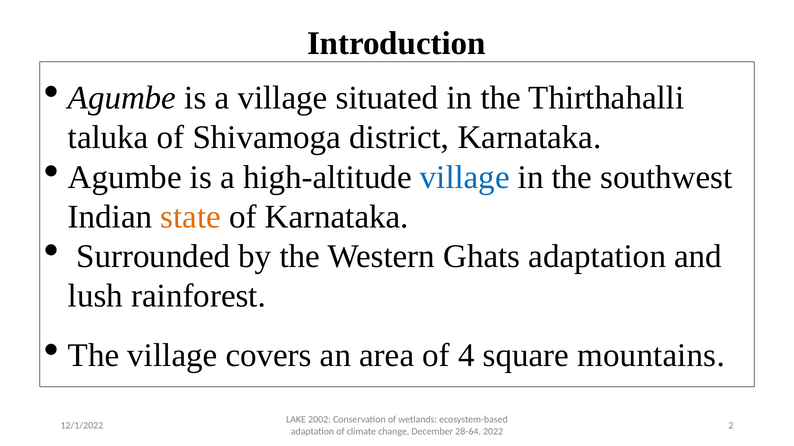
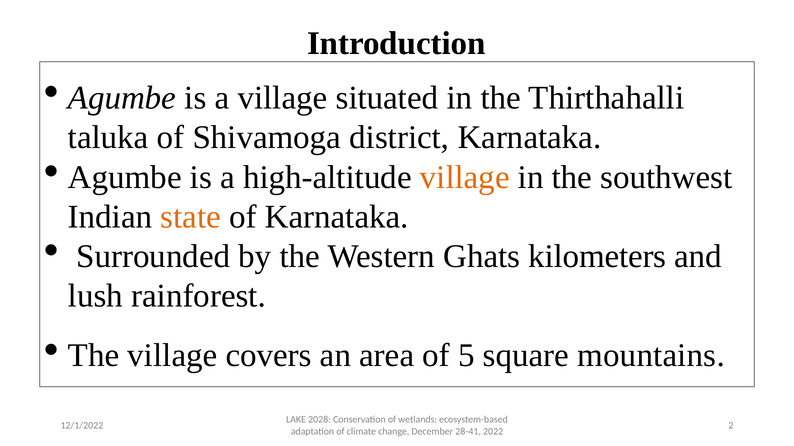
village colour: blue -> orange (465, 177)
Ghats adaptation: adaptation -> kilometers (597, 257)
4: 4 -> 5 (466, 356)
2002: 2002 -> 2028 (319, 420)
28-64: 28-64 -> 28-41 (468, 432)
